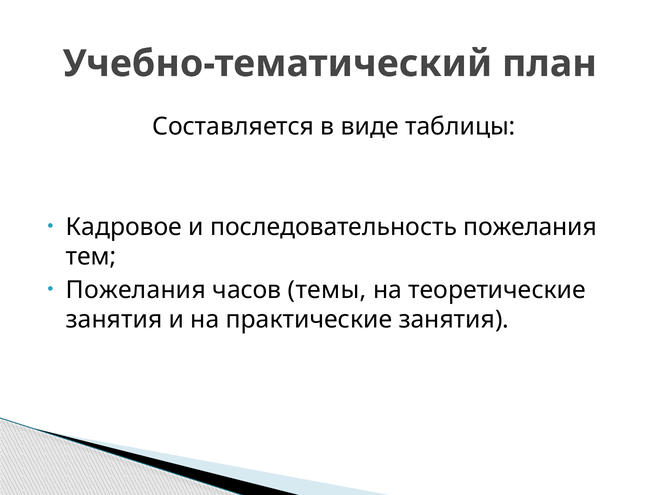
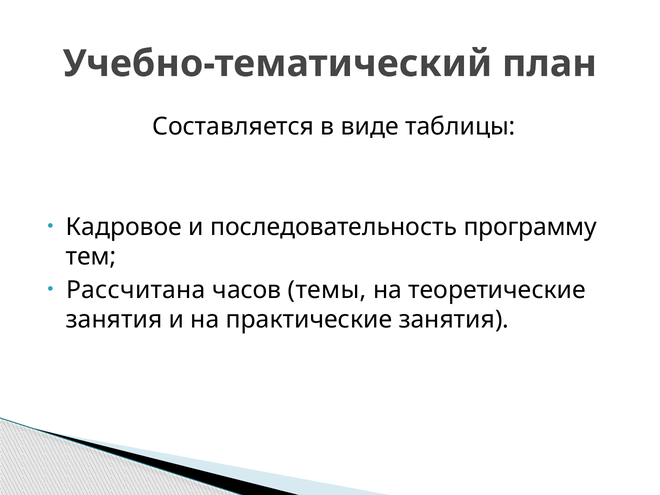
последовательность пожелания: пожелания -> программу (530, 227)
Пожелания: Пожелания -> Рассчитана (136, 290)
